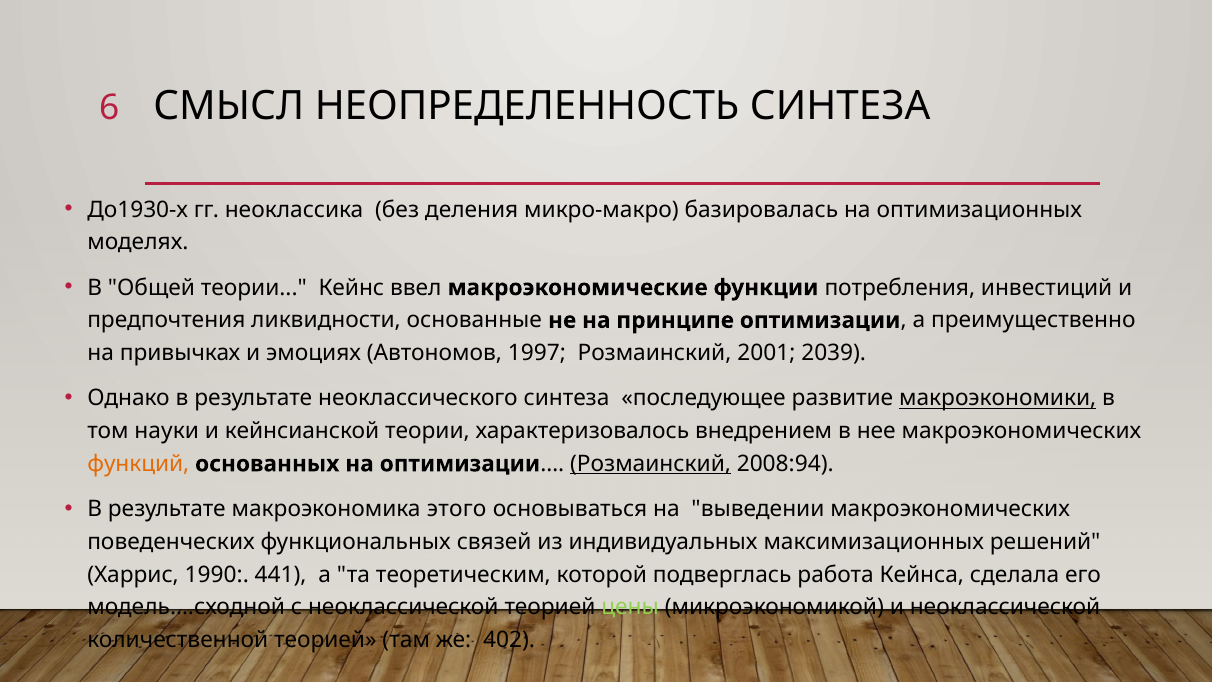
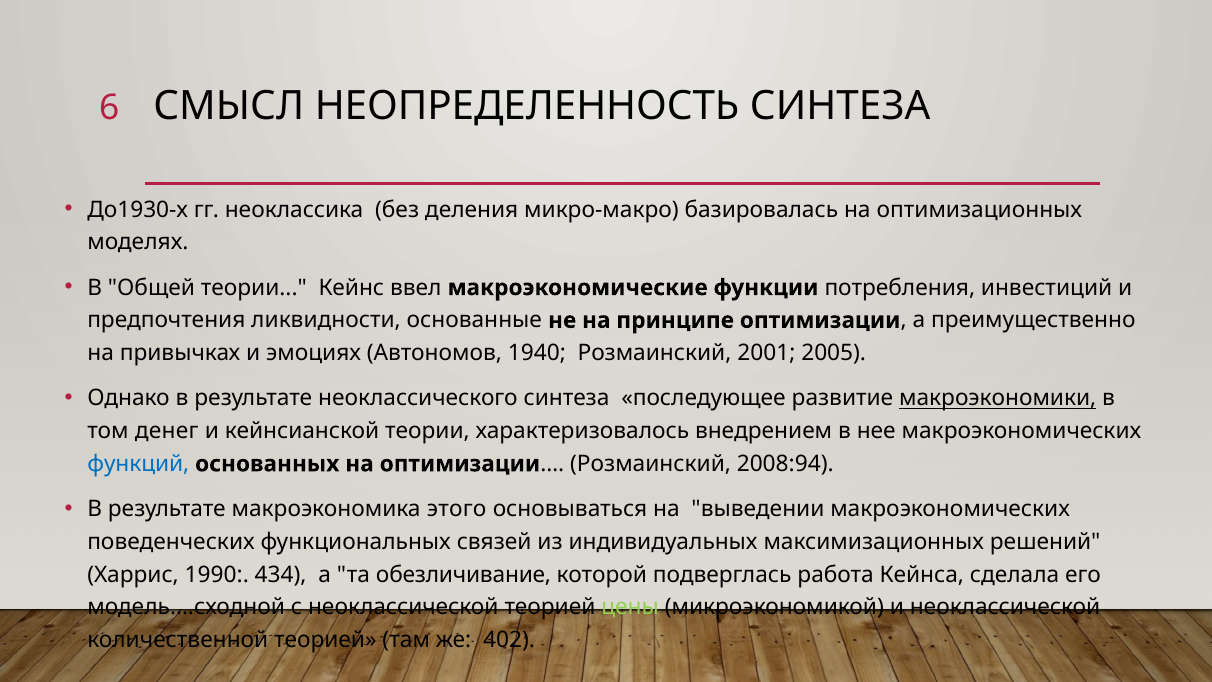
1997: 1997 -> 1940 (537, 353)
2039: 2039 -> 2005 (834, 353)
науки: науки -> денег (167, 431)
функций colour: orange -> blue (138, 464)
Розмаинский underline: present -> none (651, 464)
441: 441 -> 434 (281, 574)
теоретическим: теоретическим -> обезличивание (464, 574)
